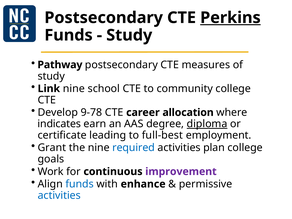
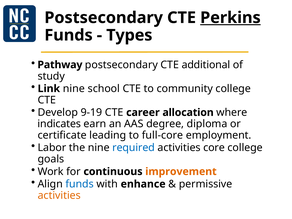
Study: Study -> Types (129, 35)
measures: measures -> additional (206, 65)
9-78: 9-78 -> 9-19 (91, 112)
diploma underline: present -> none (207, 124)
full-best: full-best -> full-core (162, 135)
Grant: Grant -> Labor (52, 148)
plan: plan -> core (214, 148)
improvement colour: purple -> orange (181, 172)
activities colour: blue -> orange (59, 195)
